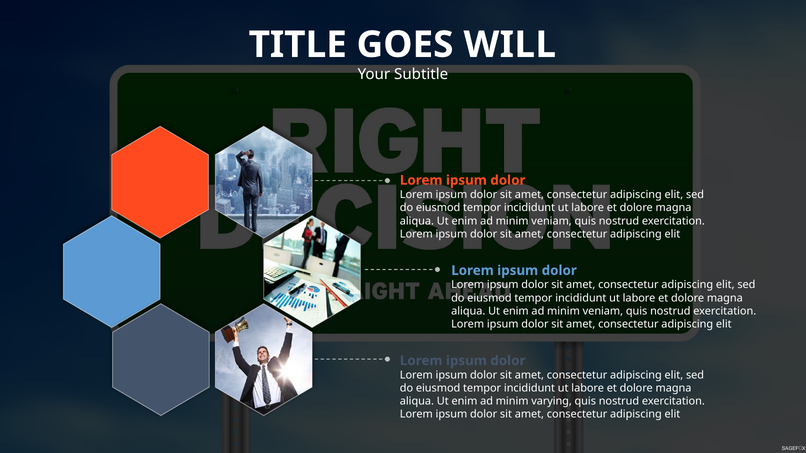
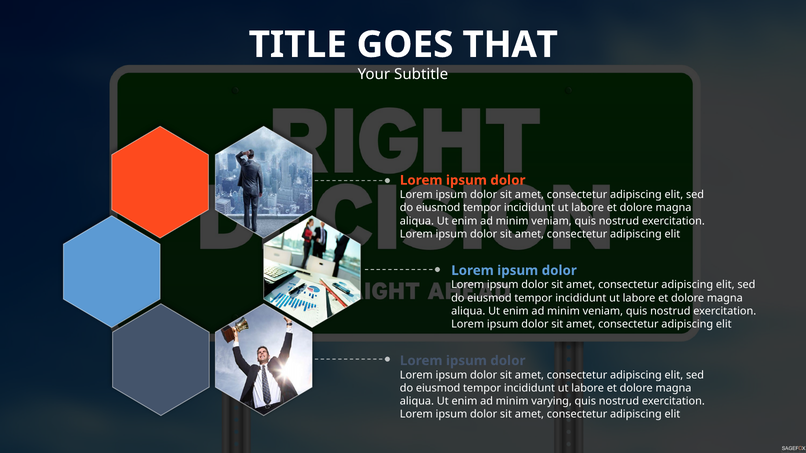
WILL: WILL -> THAT (510, 45)
